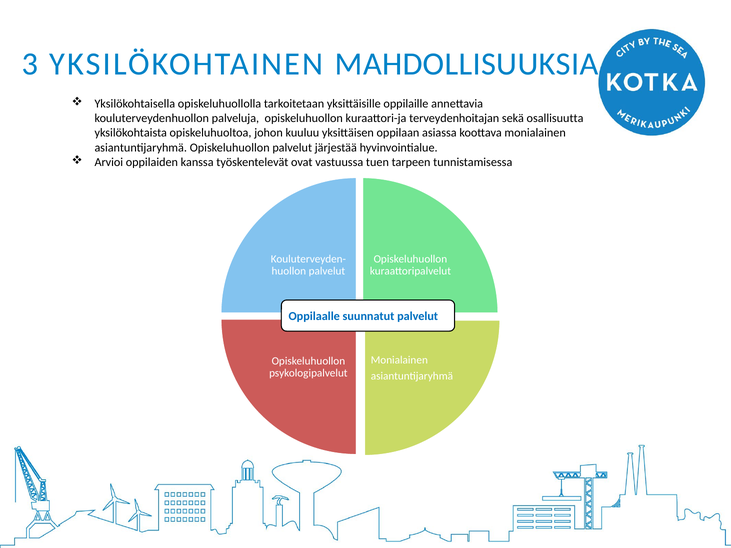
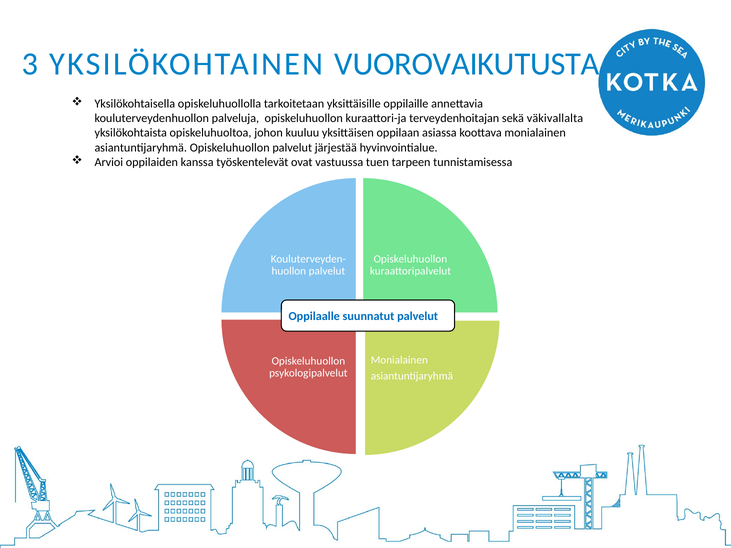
MAHDOLLISUUKSIA: MAHDOLLISUUKSIA -> VUOROVAIKUTUSTA (467, 64)
osallisuutta: osallisuutta -> väkivallalta (555, 118)
